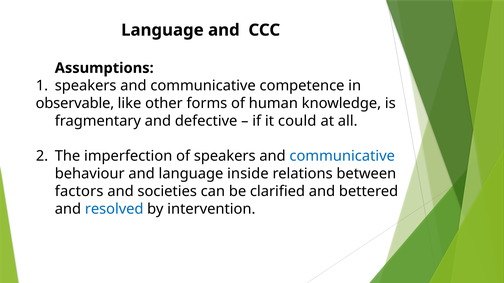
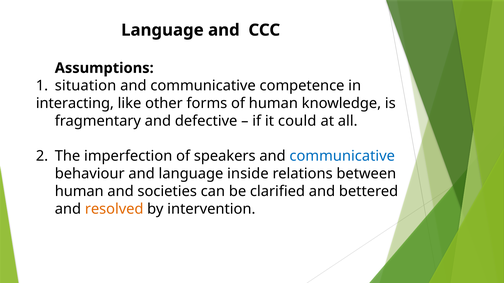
1 speakers: speakers -> situation (86, 86)
observable: observable -> interacting (75, 103)
factors: factors -> human (79, 192)
resolved colour: blue -> orange (114, 209)
